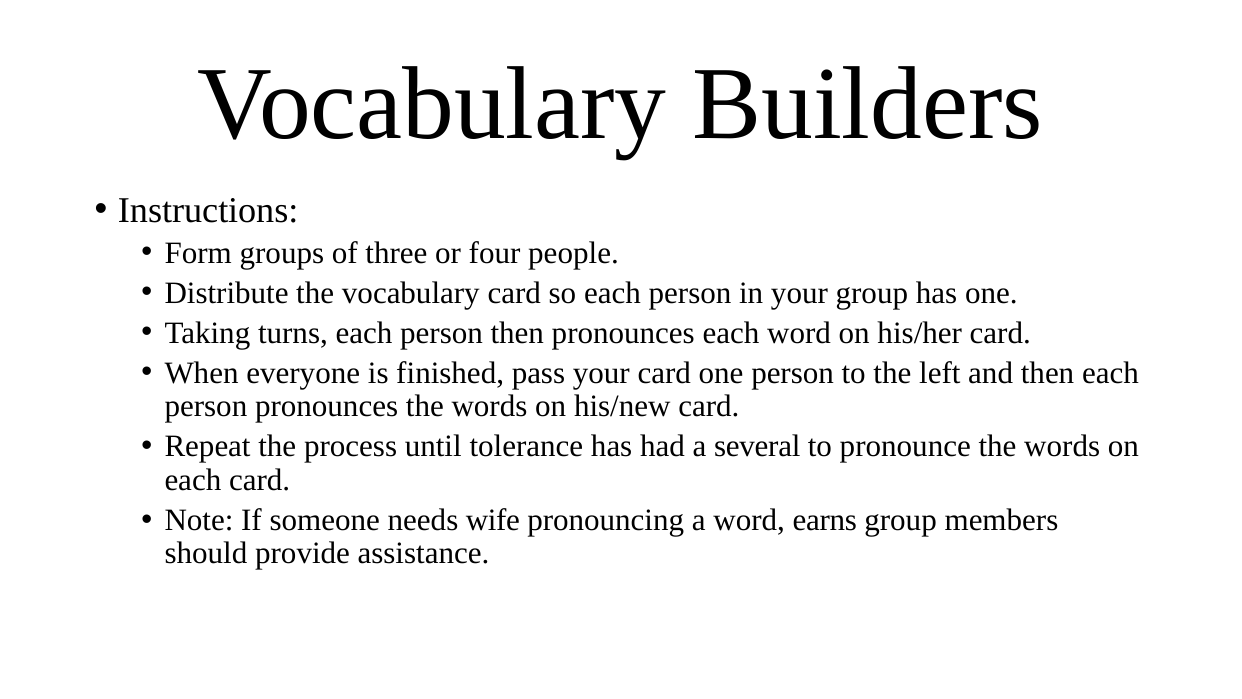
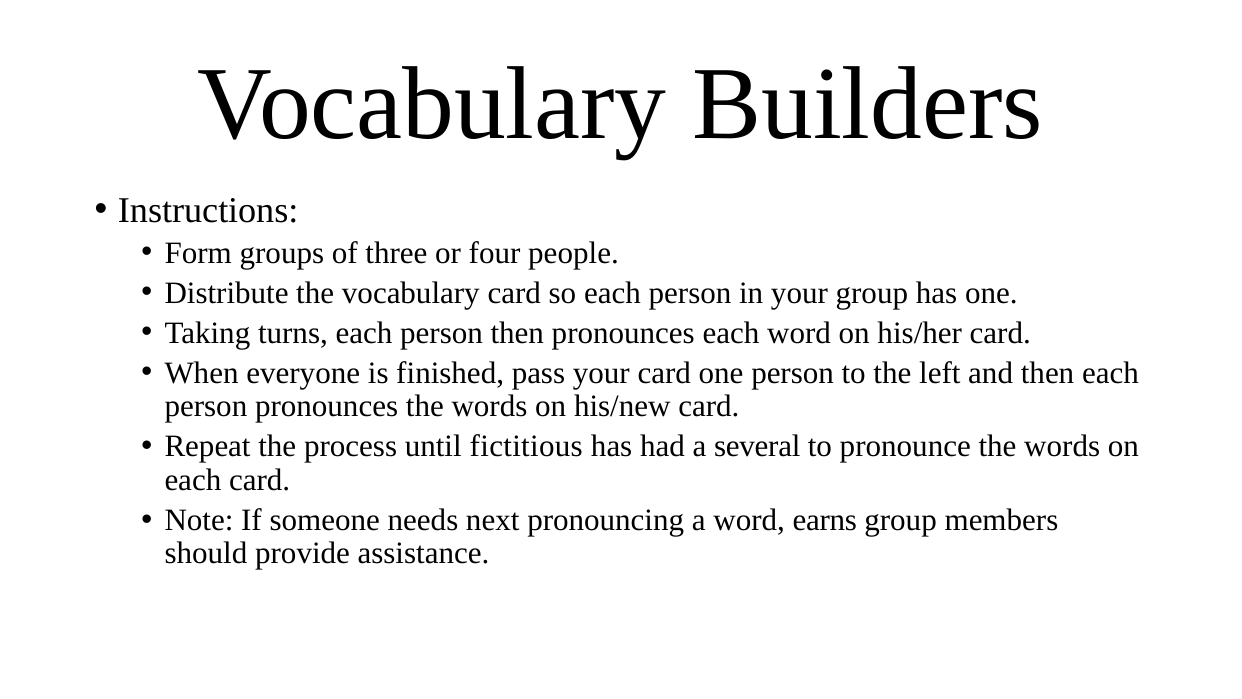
tolerance: tolerance -> fictitious (526, 446)
wife: wife -> next (493, 520)
